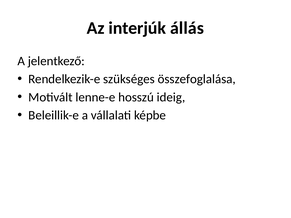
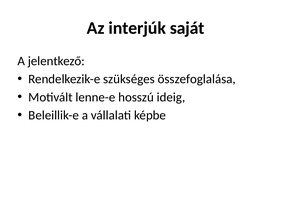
állás: állás -> saját (187, 28)
